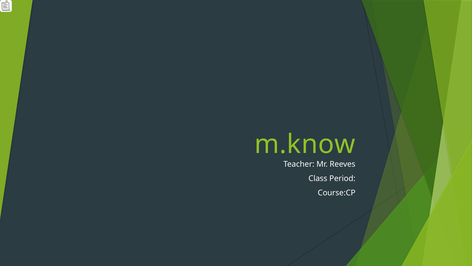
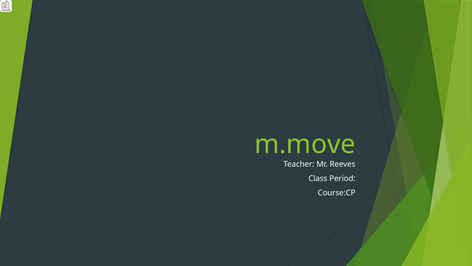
m.know: m.know -> m.move (305, 144)
